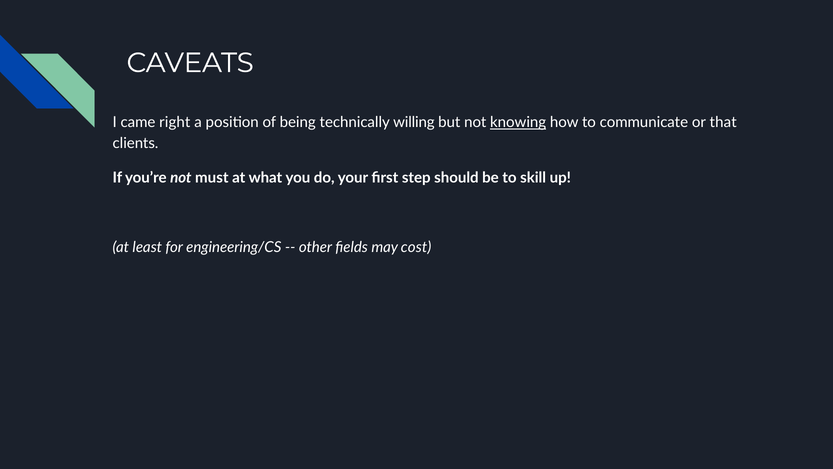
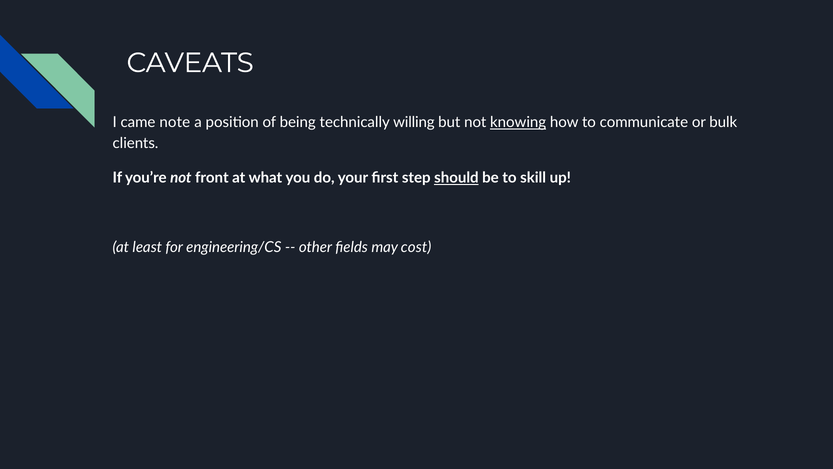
right: right -> note (175, 122)
that: that -> bulk (723, 122)
must: must -> front (212, 178)
should underline: none -> present (456, 178)
